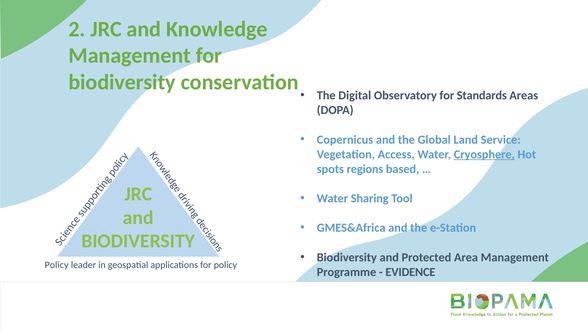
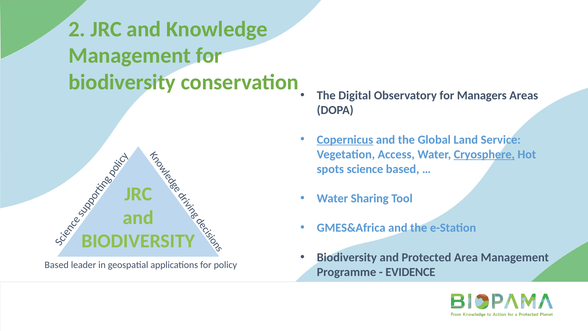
Standards: Standards -> Managers (482, 95)
Copernicus underline: none -> present (345, 140)
regions: regions -> science (365, 169)
Policy: Policy -> Based (57, 265)
